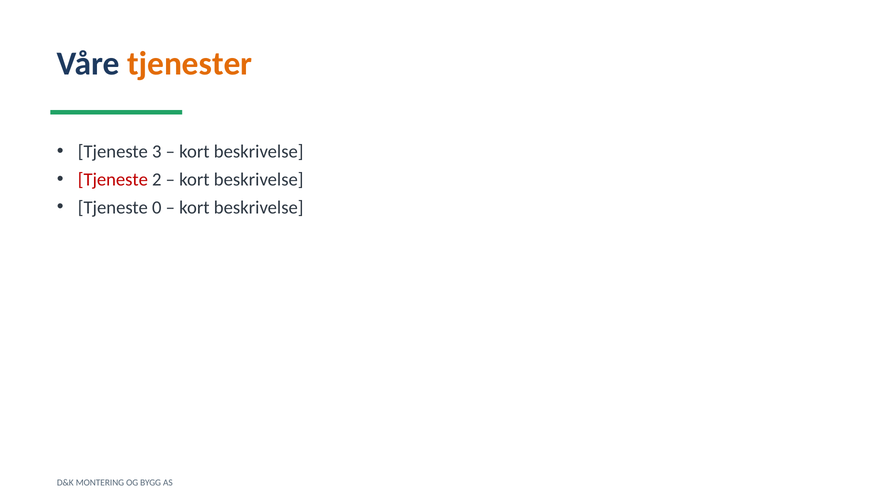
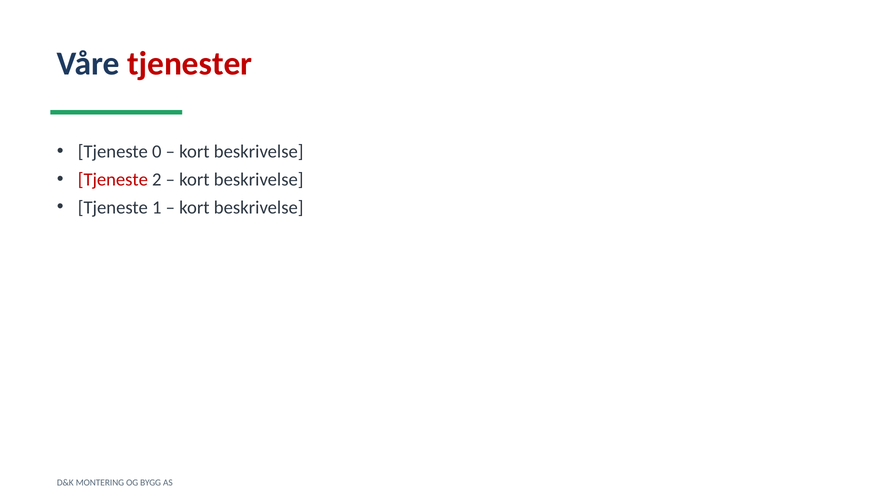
tjenester colour: orange -> red (190, 64)
3: 3 -> 0 (157, 151)
0: 0 -> 1 (157, 207)
